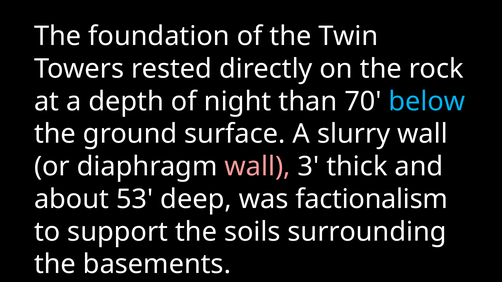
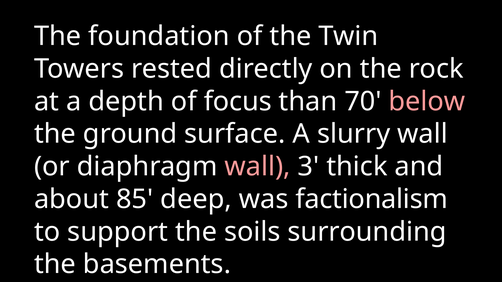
night: night -> focus (238, 102)
below colour: light blue -> pink (427, 102)
53: 53 -> 85 (135, 199)
